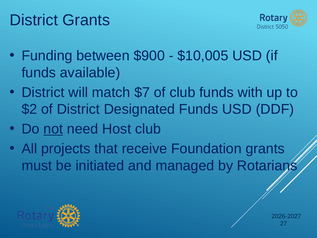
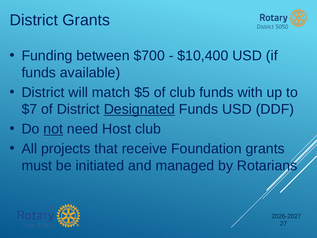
$900: $900 -> $700 (149, 56)
$10,005: $10,005 -> $10,400 (203, 56)
$7: $7 -> $5 (142, 92)
$2: $2 -> $7 (29, 109)
Designated underline: none -> present (139, 109)
